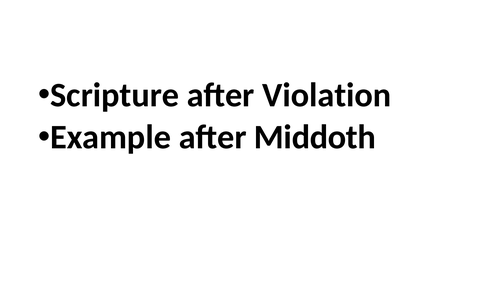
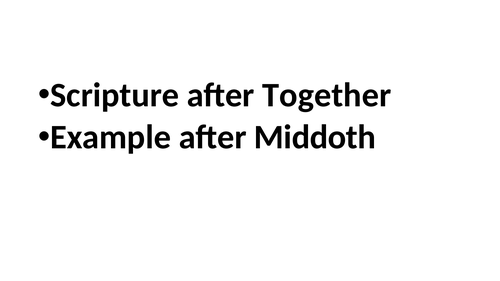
Violation: Violation -> Together (327, 95)
